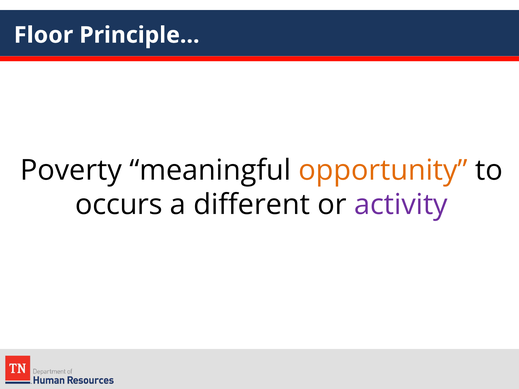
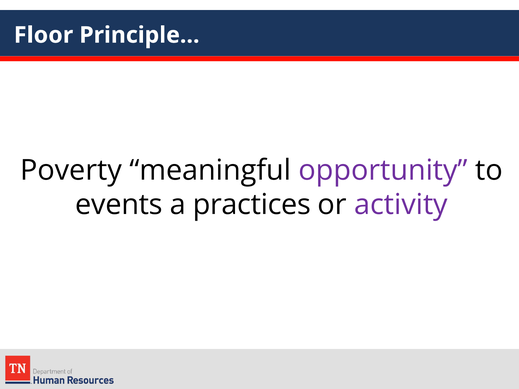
opportunity colour: orange -> purple (383, 170)
occurs: occurs -> events (119, 205)
different: different -> practices (252, 205)
